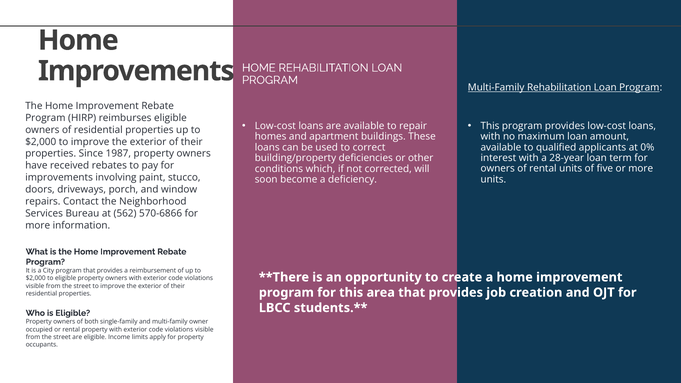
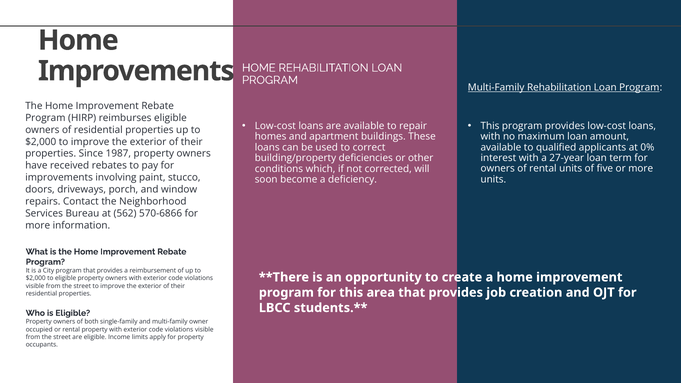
28-year: 28-year -> 27-year (567, 158)
